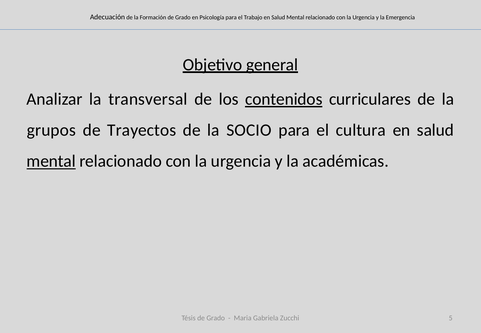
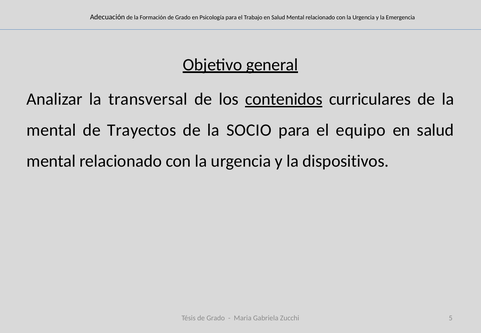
grupos: grupos -> mental (51, 130)
cultura: cultura -> equipo (361, 130)
mental underline: present -> none (51, 161)
académicas: académicas -> dispositivos (346, 161)
